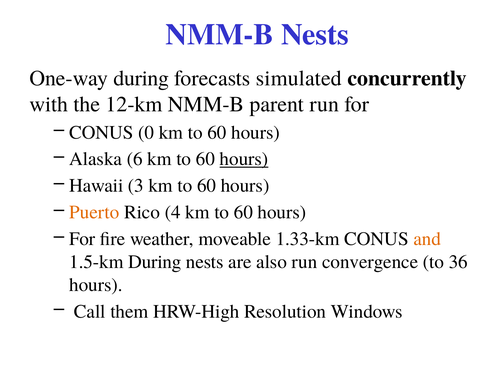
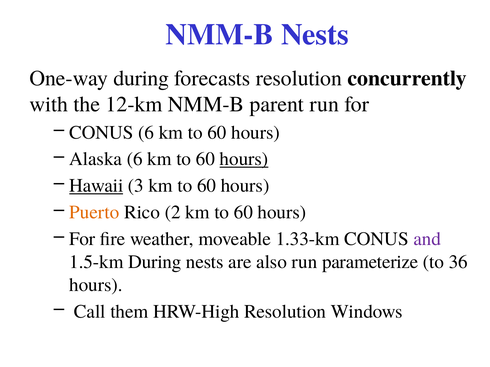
forecasts simulated: simulated -> resolution (299, 78)
CONUS 0: 0 -> 6 (146, 133)
Hawaii underline: none -> present (96, 186)
4: 4 -> 2 (173, 213)
and colour: orange -> purple (427, 239)
convergence: convergence -> parameterize (370, 262)
